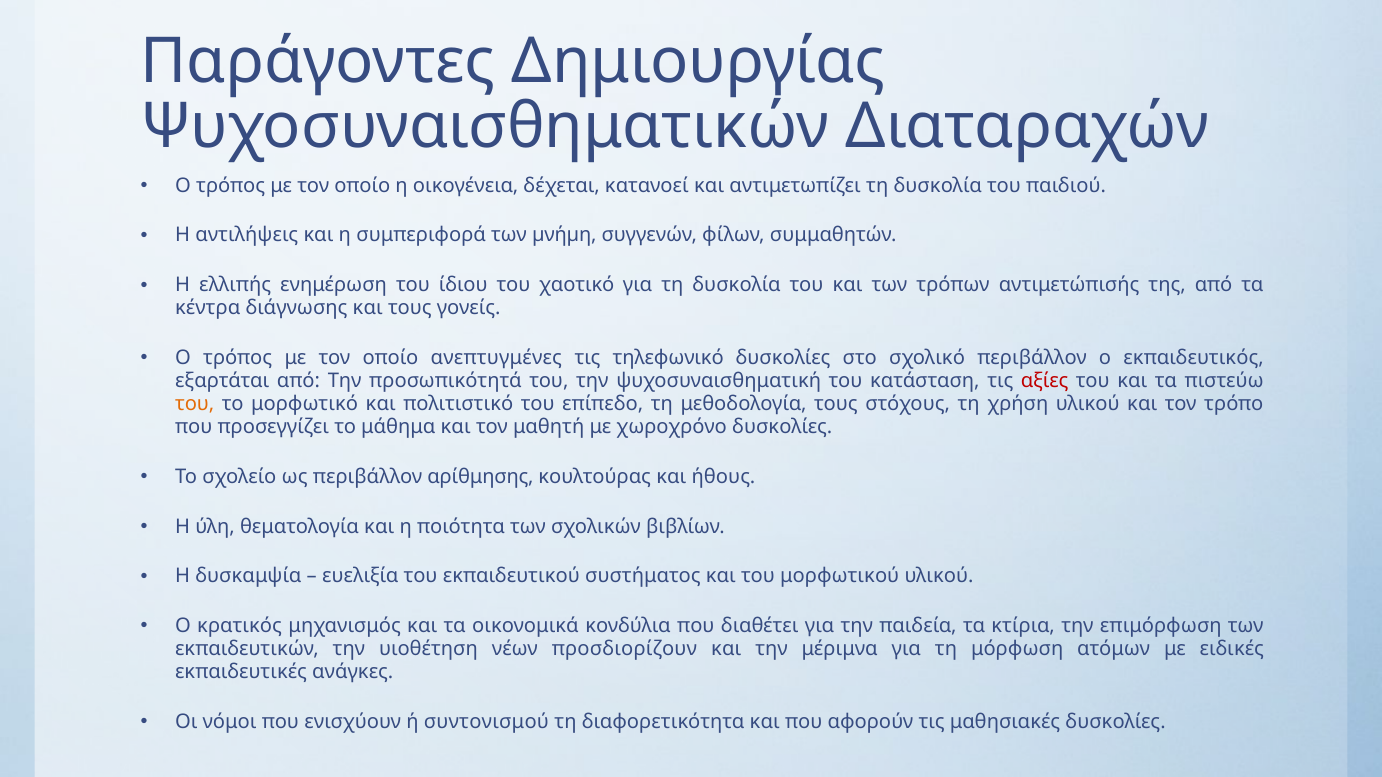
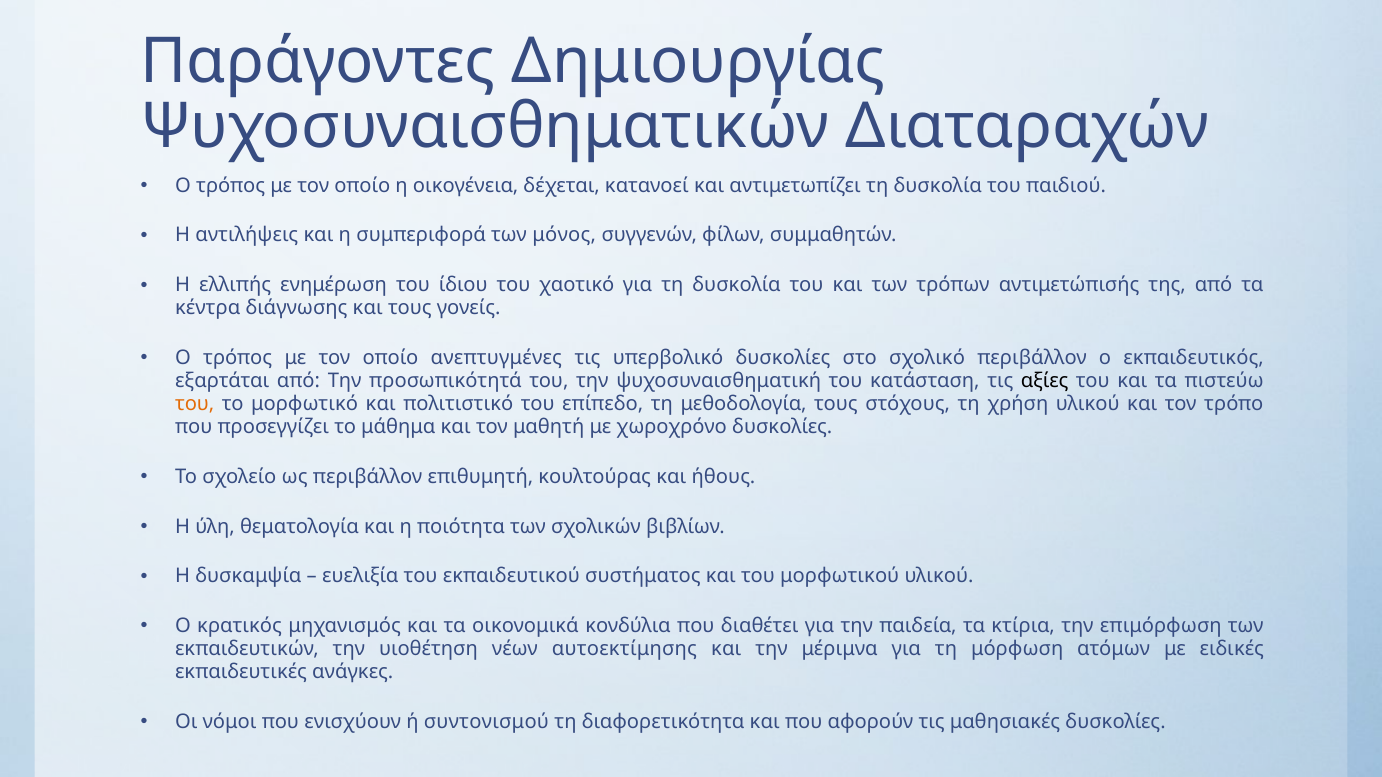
µνήµη: µνήµη -> μόνος (564, 236)
τηλεφωνικό: τηλεφωνικό -> υπερβολικό (668, 358)
αξίες colour: red -> black (1045, 381)
αρίθμησης: αρίθμησης -> επιθυμητή (480, 477)
προσδιορίζουν: προσδιορίζουν -> αυτοεκτίμησης (624, 649)
